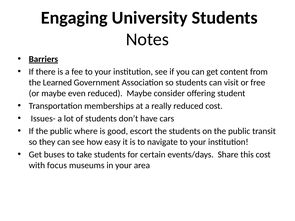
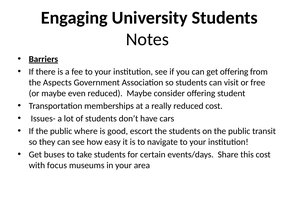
get content: content -> offering (234, 72)
Learned: Learned -> Aspects (57, 83)
